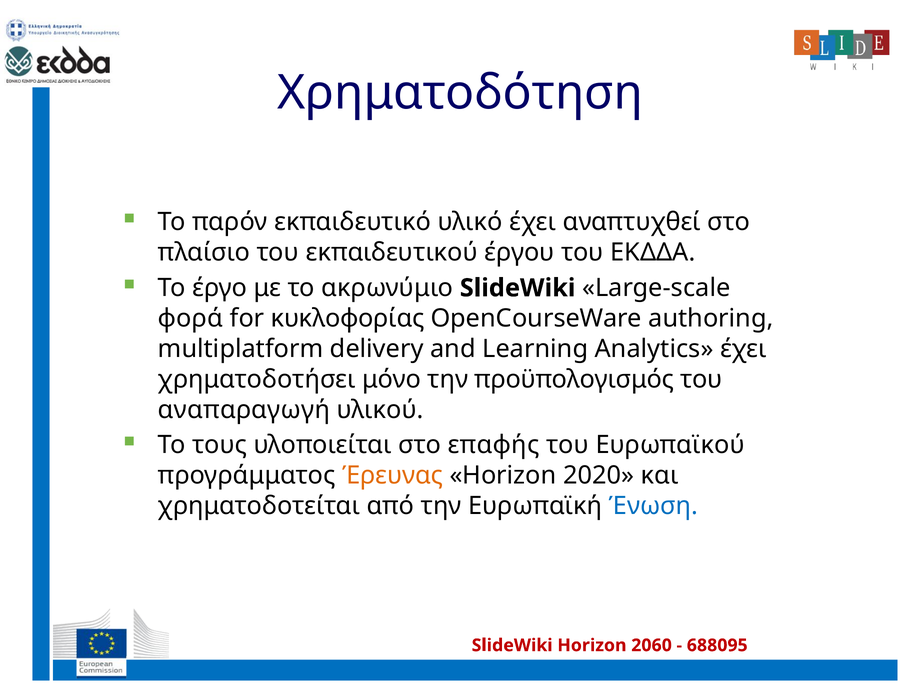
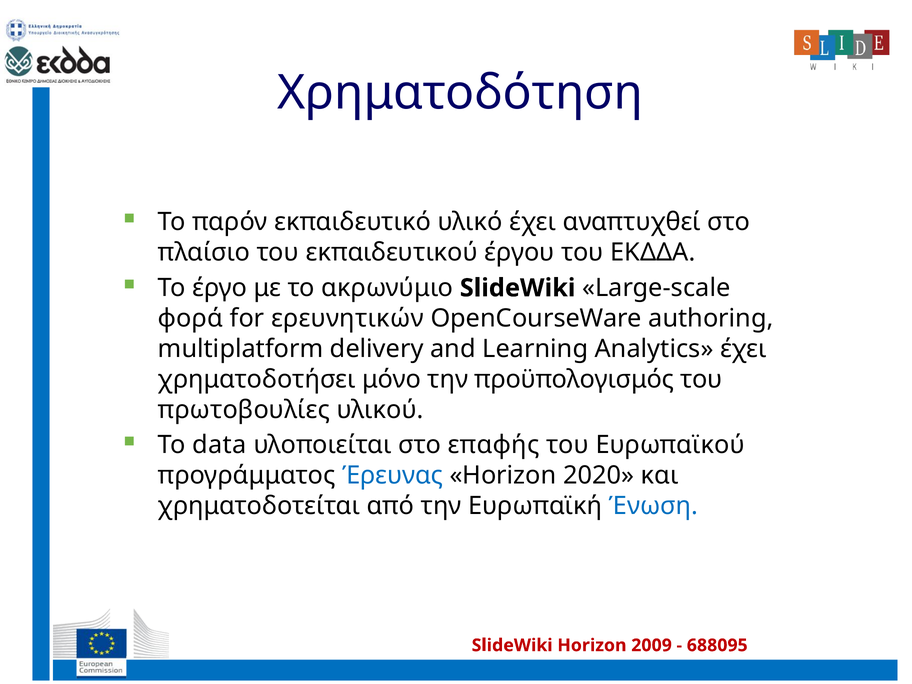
κυκλοφορίας: κυκλοφορίας -> ερευνητικών (347, 318)
αναπαραγωγή: αναπαραγωγή -> πρωτοβουλίες (244, 410)
τους: τους -> data (219, 445)
Έρευνας colour: orange -> blue (393, 476)
2060: 2060 -> 2009 (652, 645)
